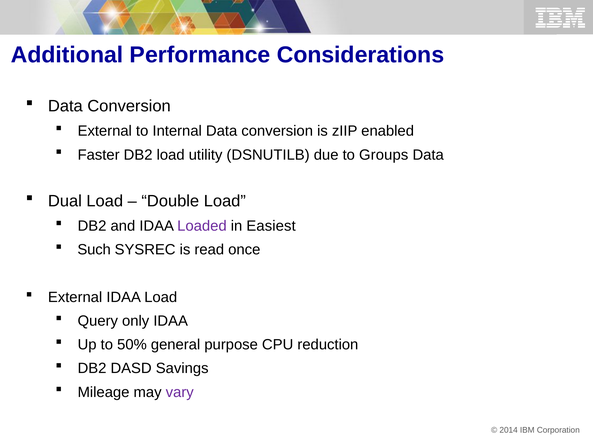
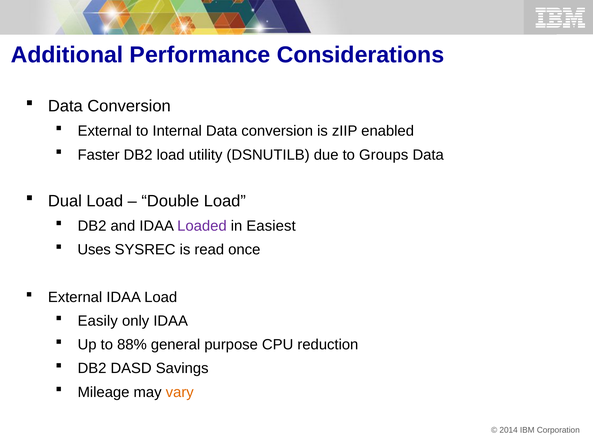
Such: Such -> Uses (94, 250)
Query: Query -> Easily (98, 321)
50%: 50% -> 88% (132, 344)
vary colour: purple -> orange (180, 392)
